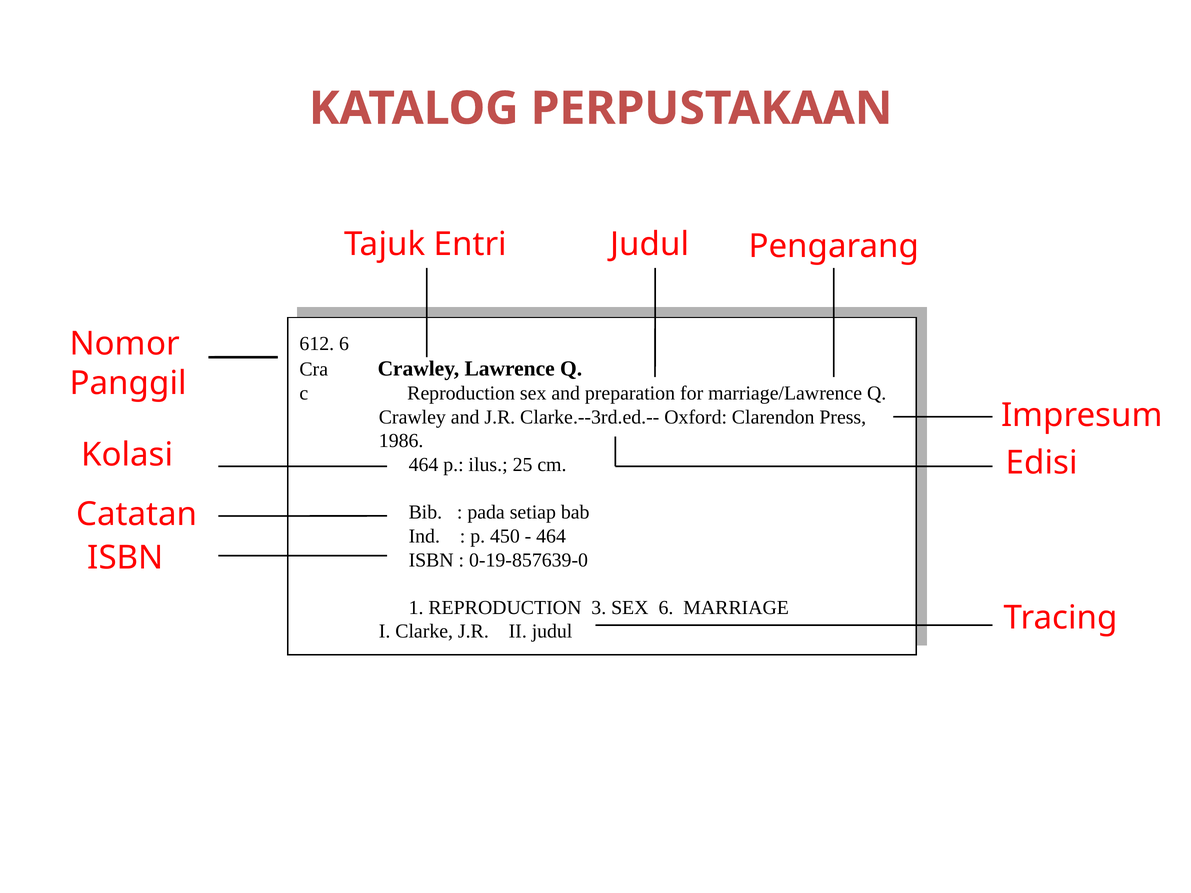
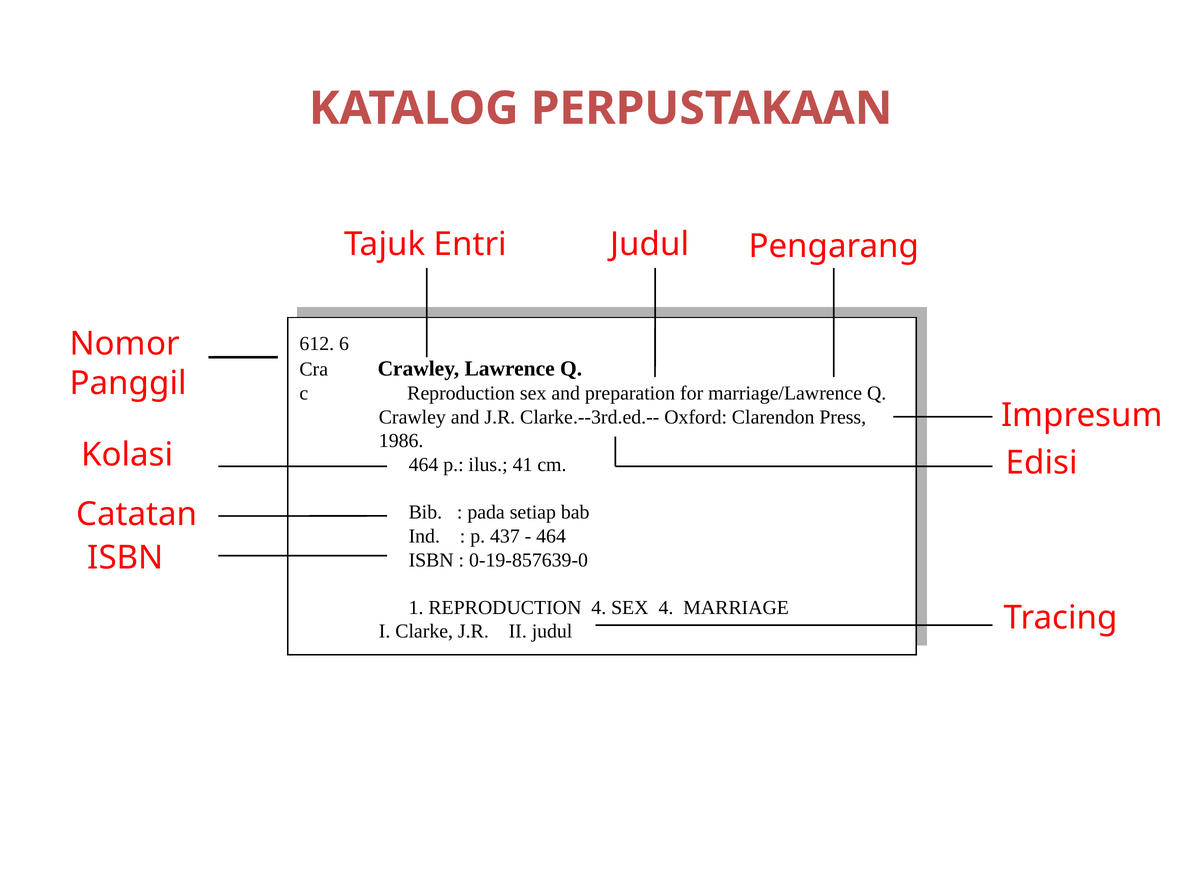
25: 25 -> 41 (523, 465)
450: 450 -> 437 (505, 536)
3: 3 -> 4 (599, 608)
6: 6 -> 4 (666, 608)
